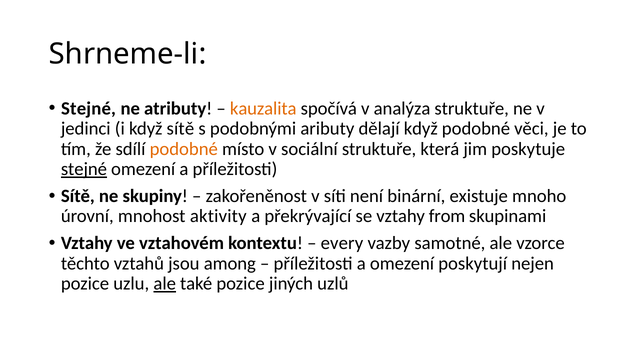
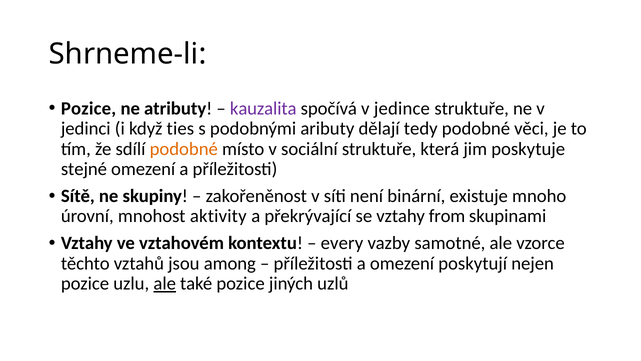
Stejné: Stejné -> Pozice (89, 108)
kauzalita colour: orange -> purple (263, 108)
analýza: analýza -> jedince (402, 108)
když sítě: sítě -> ties (180, 129)
dělají když: když -> tedy (421, 129)
stejné underline: present -> none (84, 169)
